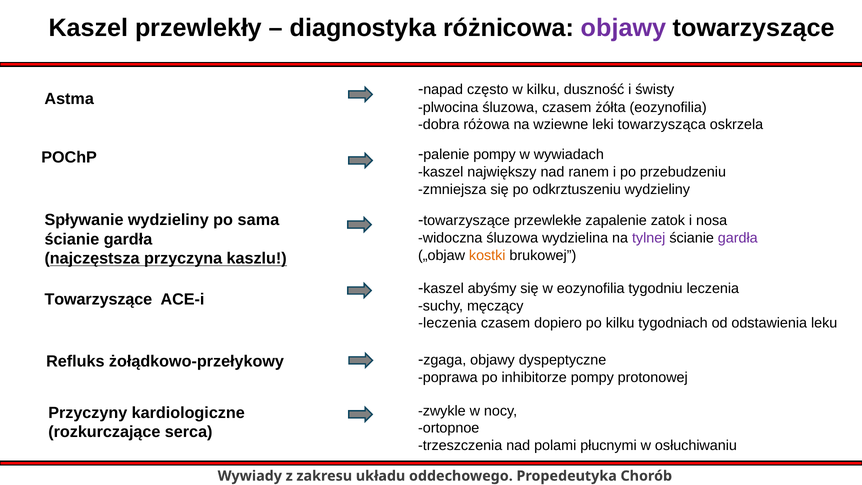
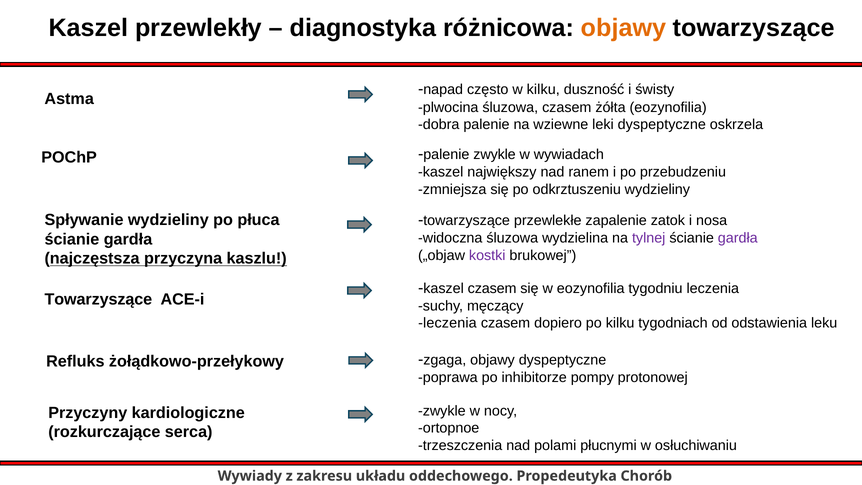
objawy colour: purple -> orange (624, 28)
dobra różowa: różowa -> palenie (486, 125)
leki towarzysząca: towarzysząca -> dyspeptyczne (662, 125)
palenie pompy: pompy -> zwykle (495, 155)
sama: sama -> płuca (258, 220)
kostki colour: orange -> purple (487, 255)
kaszel abyśmy: abyśmy -> czasem (492, 288)
